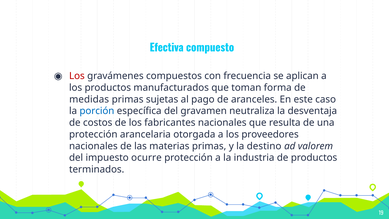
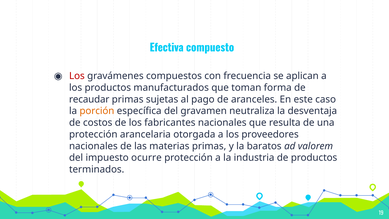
medidas: medidas -> recaudar (89, 99)
porción colour: blue -> orange (97, 111)
destino: destino -> baratos (264, 146)
